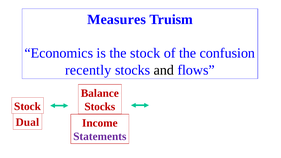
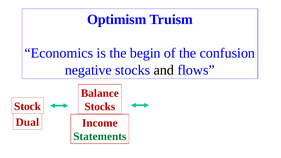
Measures: Measures -> Optimism (117, 19)
the stock: stock -> begin (145, 53)
recently: recently -> negative (88, 70)
Statements colour: purple -> green (100, 136)
